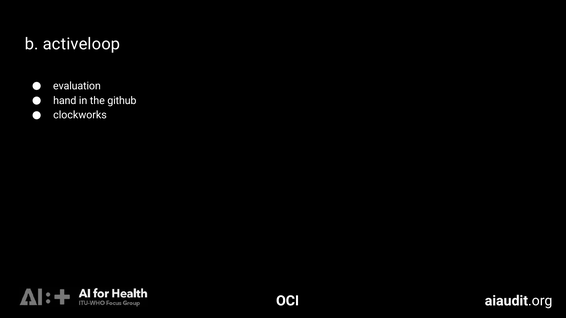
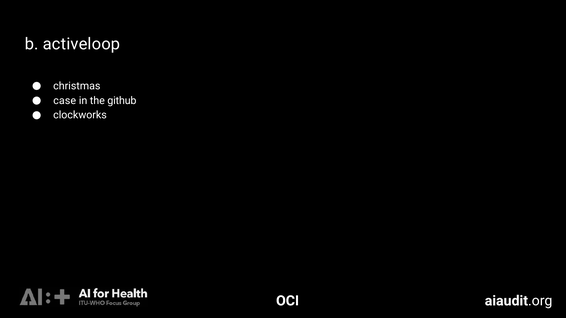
evaluation: evaluation -> christmas (77, 86)
hand: hand -> case (65, 101)
